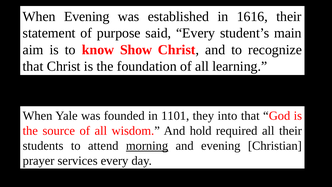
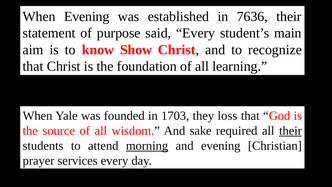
1616: 1616 -> 7636 (252, 17)
1101: 1101 -> 1703 (175, 116)
into: into -> loss (227, 116)
hold: hold -> sake (201, 131)
their underline: none -> present (290, 131)
